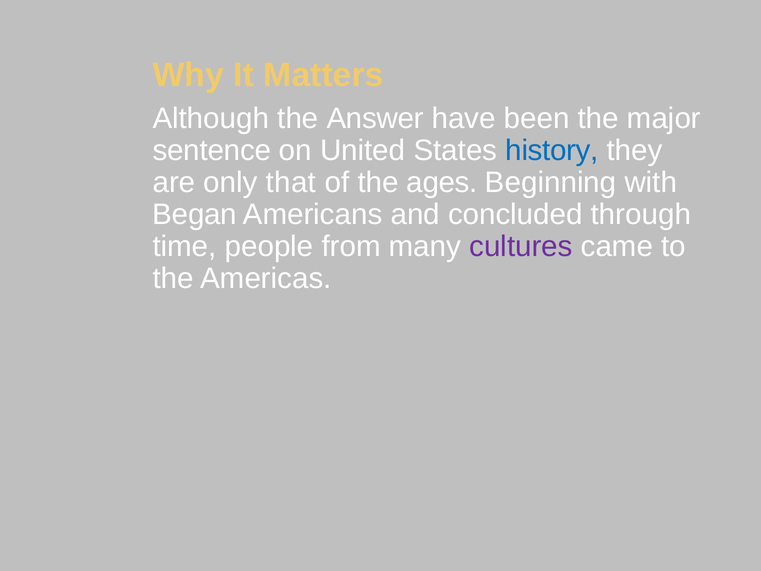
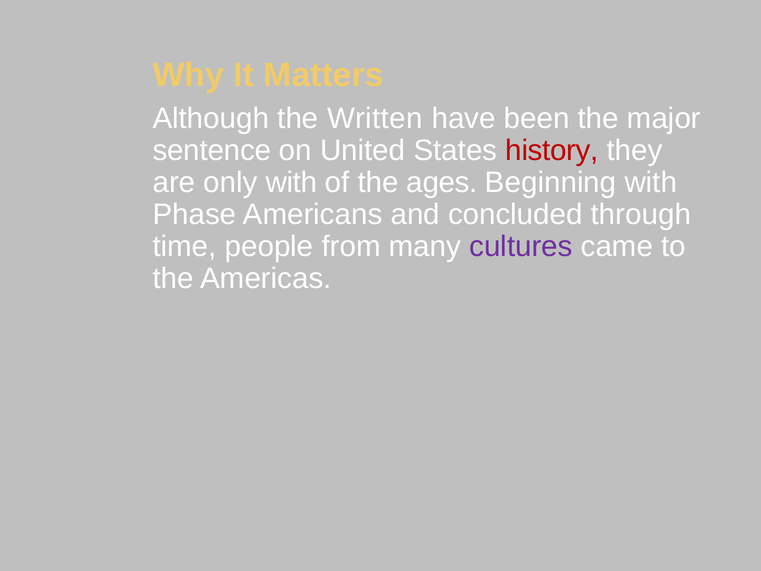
Answer: Answer -> Written (375, 118)
history colour: blue -> red (552, 150)
only that: that -> with (291, 182)
Began: Began -> Phase (194, 214)
